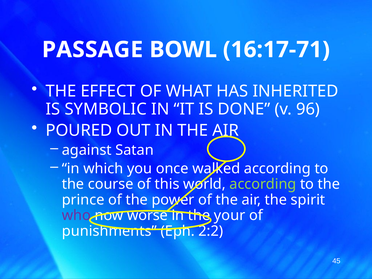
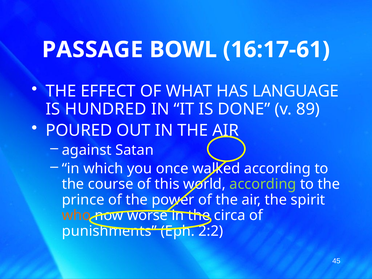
16:17-71: 16:17-71 -> 16:17-61 (276, 50)
INHERITED: INHERITED -> LANGUAGE (296, 91)
SYMBOLIC: SYMBOLIC -> HUNDRED (106, 109)
96: 96 -> 89 (308, 109)
who colour: purple -> orange (76, 215)
your: your -> circa (230, 215)
